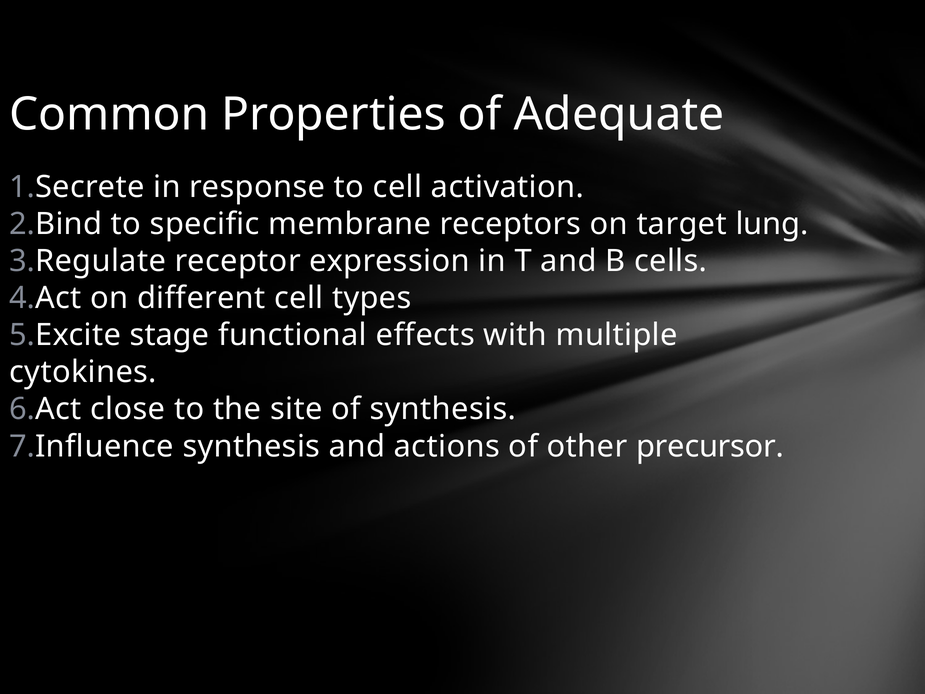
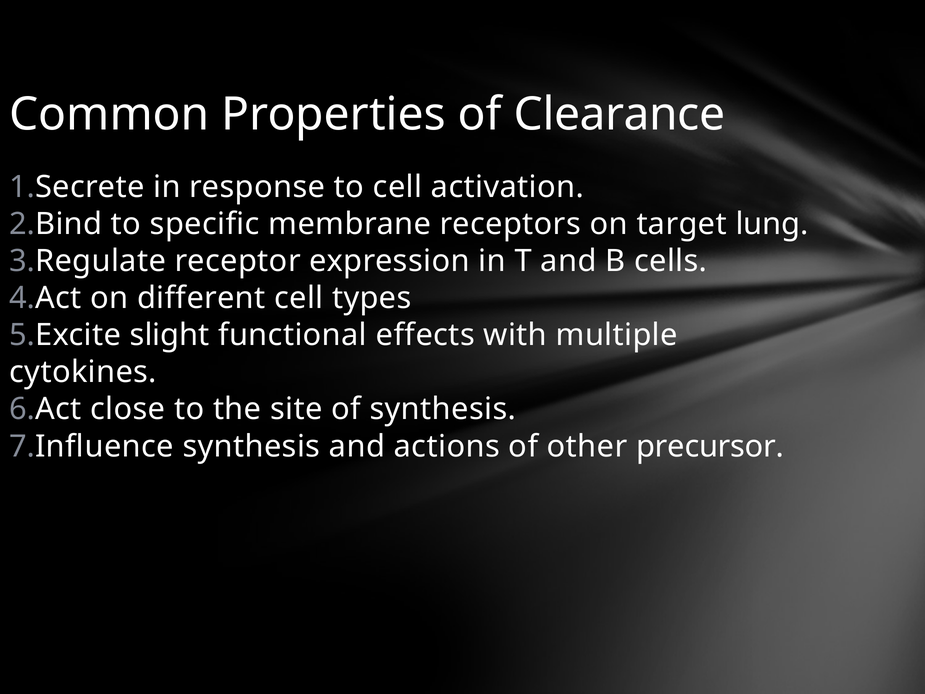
Adequate: Adequate -> Clearance (619, 114)
stage: stage -> slight (170, 335)
